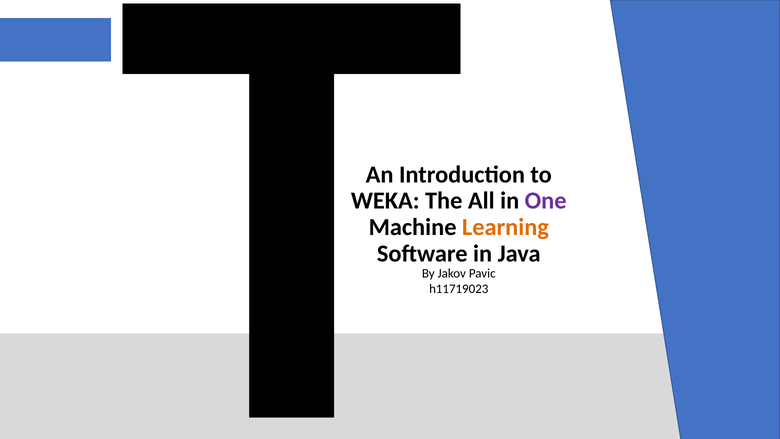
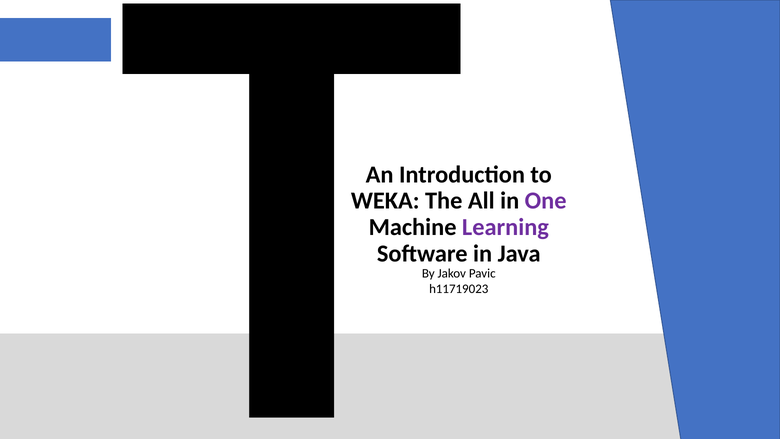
Learning colour: orange -> purple (505, 227)
